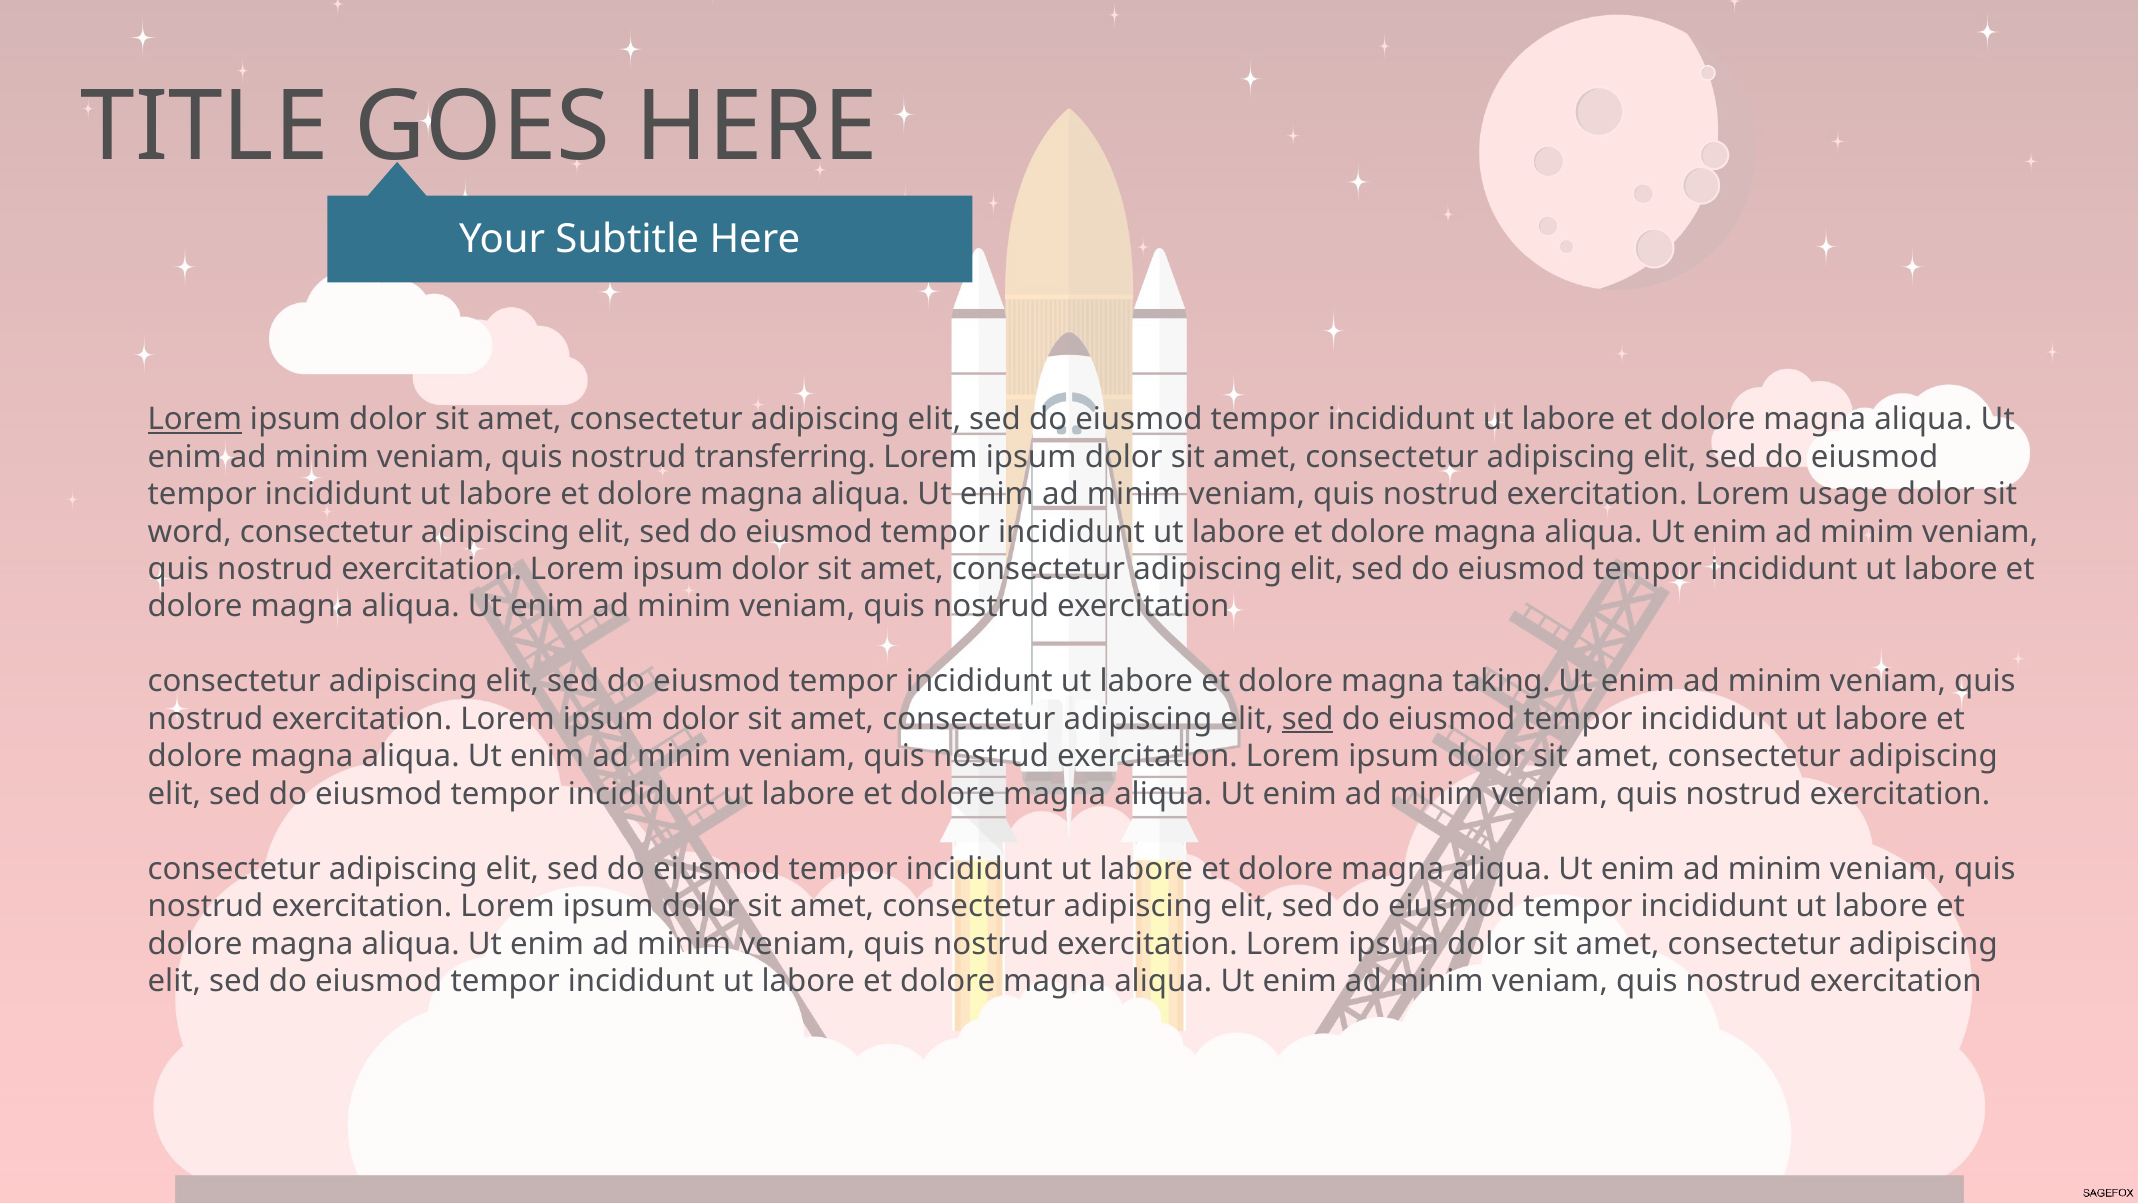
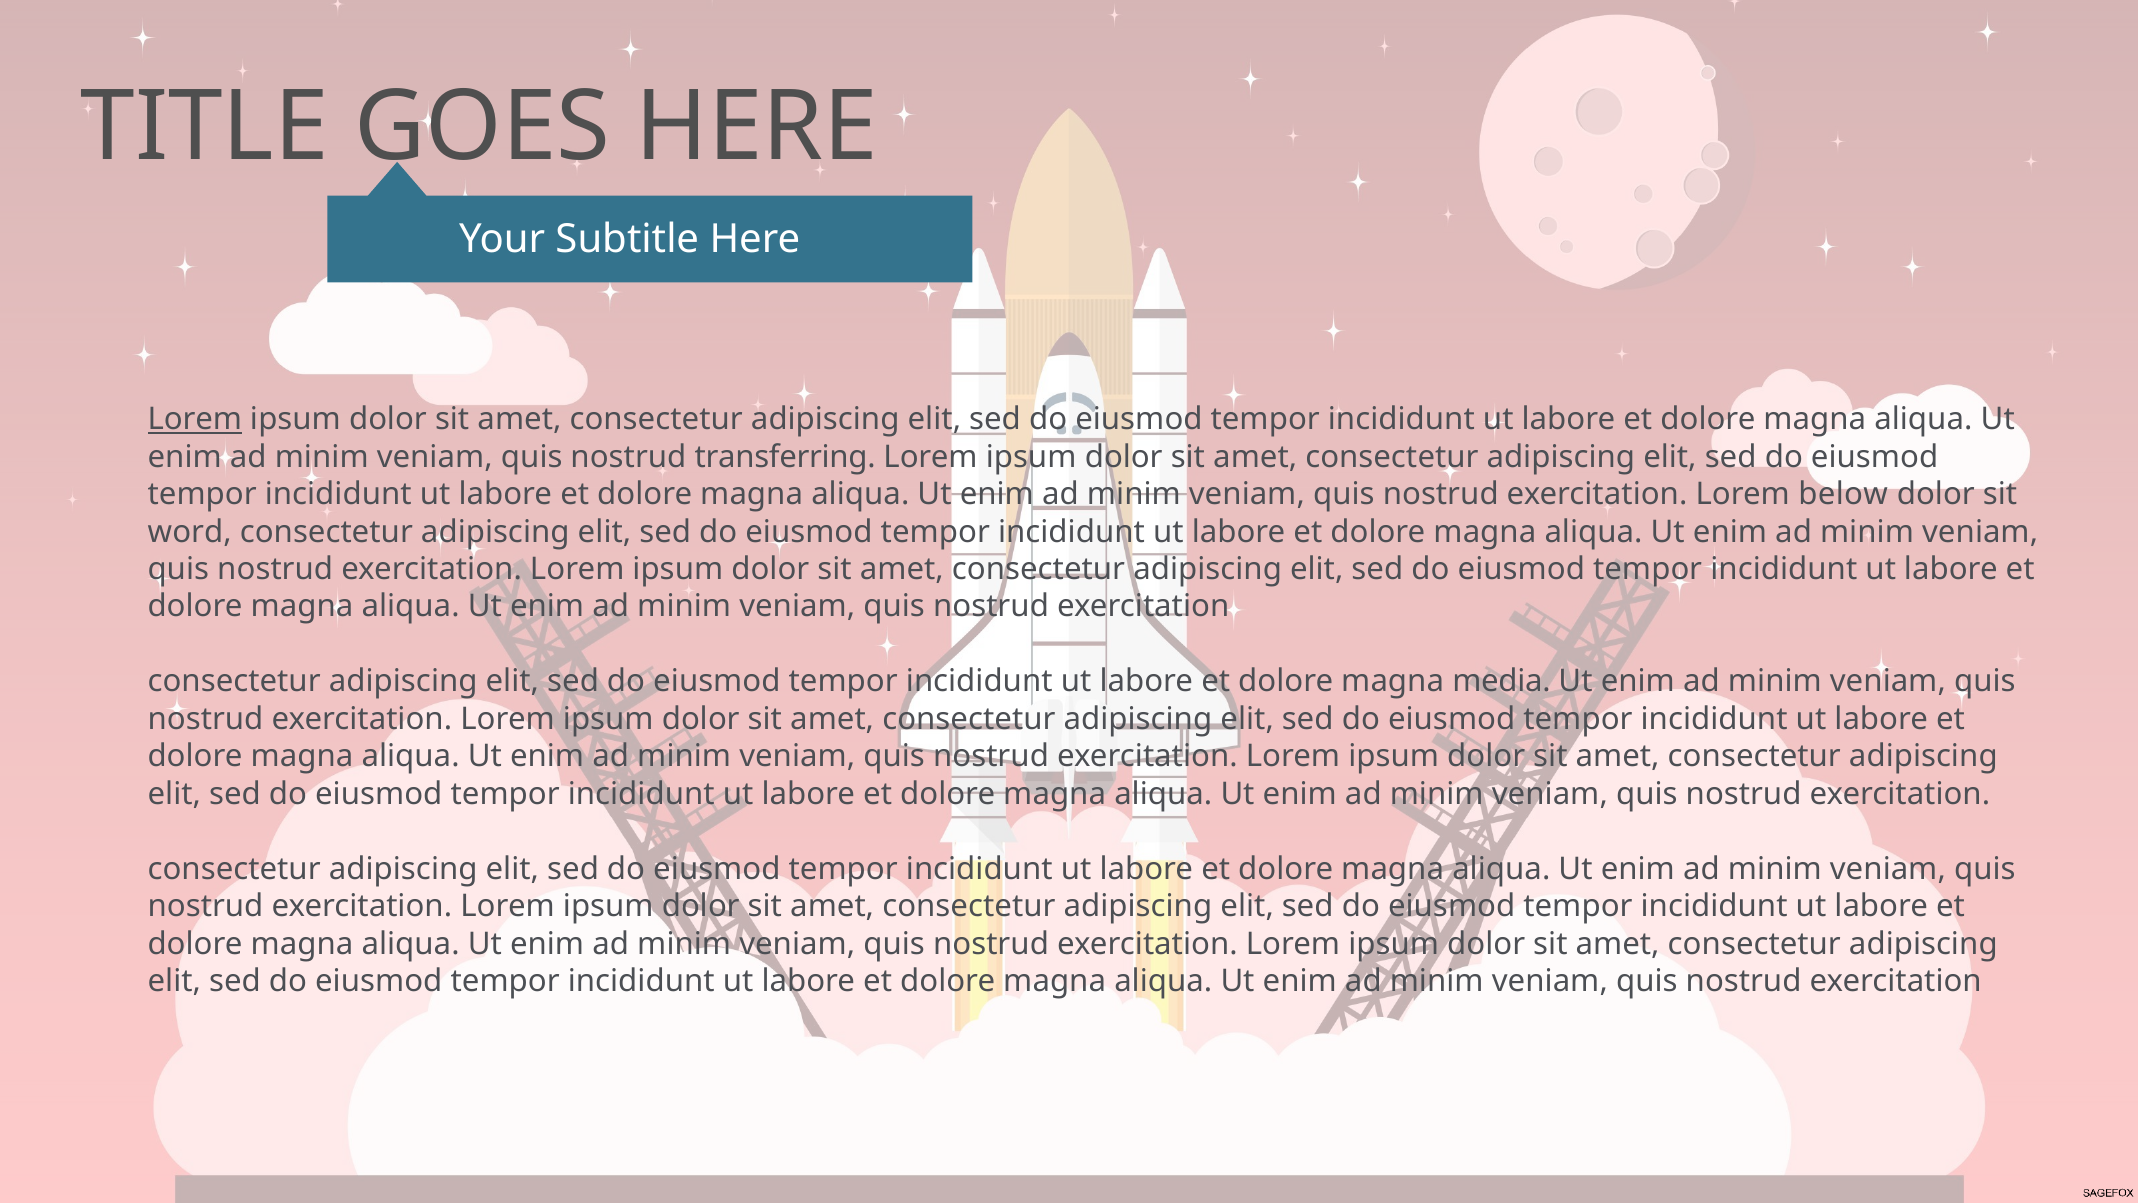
usage: usage -> below (1843, 494)
taking: taking -> media (1501, 681)
sed underline: present -> none (1308, 719)
